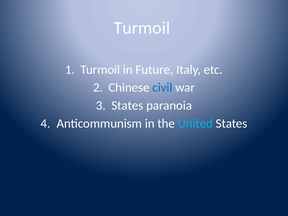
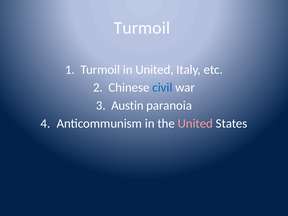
in Future: Future -> United (155, 70)
3 States: States -> Austin (127, 105)
United colour: light blue -> pink (195, 123)
